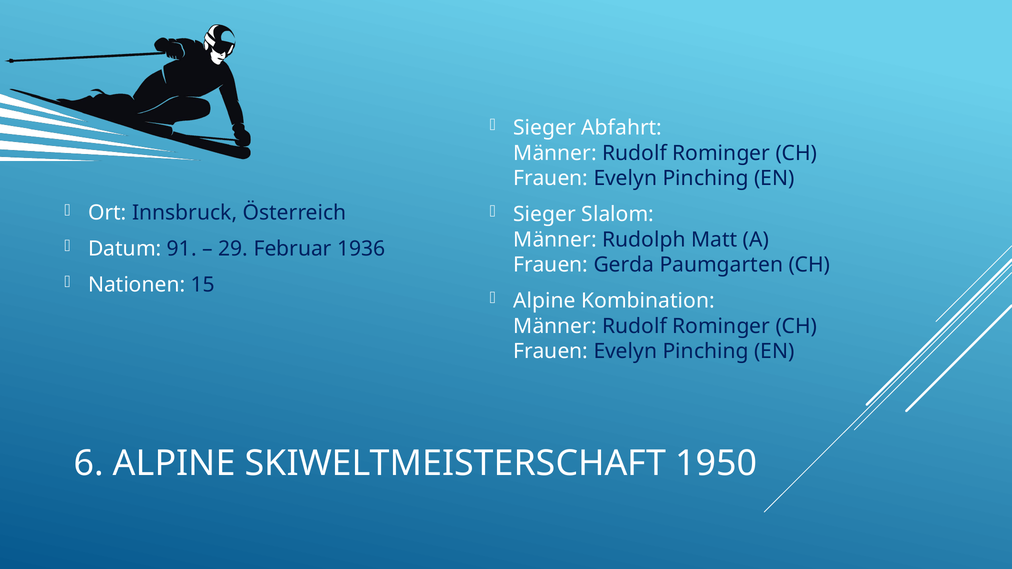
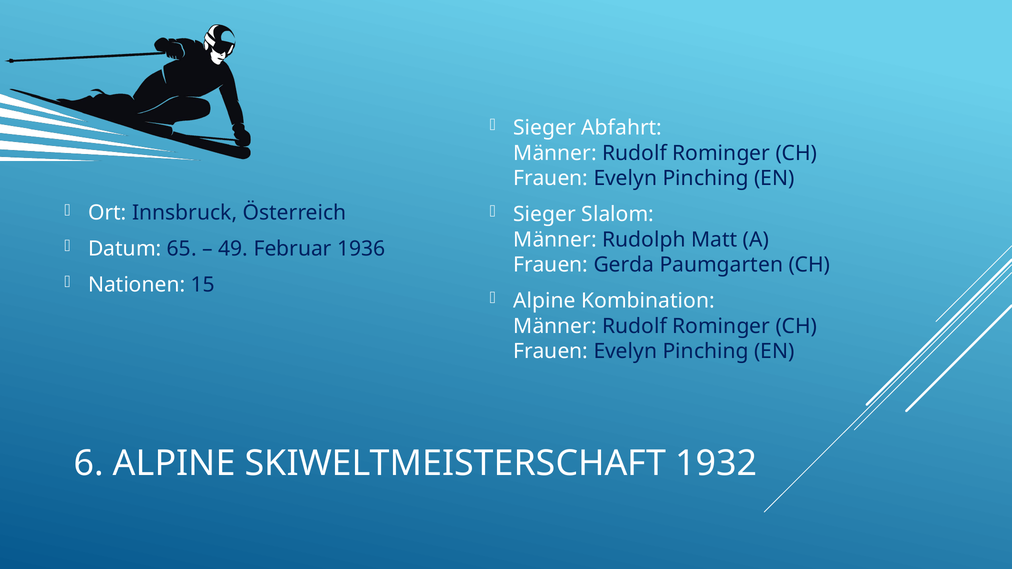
91: 91 -> 65 (182, 249)
29: 29 -> 49 (233, 249)
1950: 1950 -> 1932 (716, 464)
